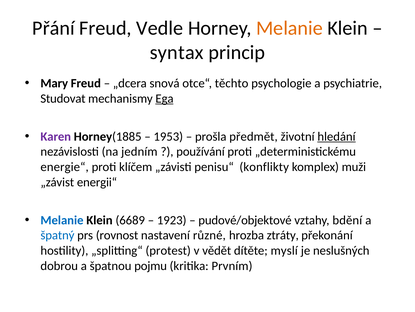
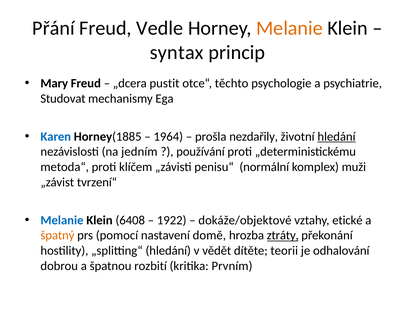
snová: snová -> pustit (164, 83)
Ega underline: present -> none (165, 98)
Karen colour: purple -> blue (56, 136)
1953: 1953 -> 1964 (168, 136)
předmět: předmět -> nezdařily (254, 136)
energie“: energie“ -> metoda“ (65, 167)
konflikty: konflikty -> normální (264, 167)
energii“: energii“ -> tvrzení“ (97, 182)
6689: 6689 -> 6408 (130, 220)
1923: 1923 -> 1922 (172, 220)
pudové/objektové: pudové/objektové -> dokáže/objektové (245, 220)
bdění: bdění -> etické (347, 220)
špatný colour: blue -> orange (57, 235)
rovnost: rovnost -> pomocí (117, 235)
různé: různé -> domě (209, 235)
ztráty underline: none -> present (283, 235)
„splitting“ protest: protest -> hledání (168, 250)
myslí: myslí -> teorii (284, 250)
neslušných: neslušných -> odhalování (341, 250)
pojmu: pojmu -> rozbití (151, 265)
